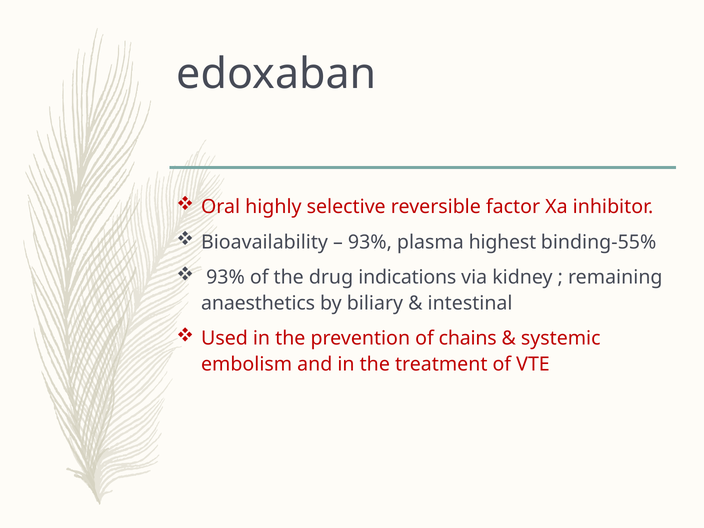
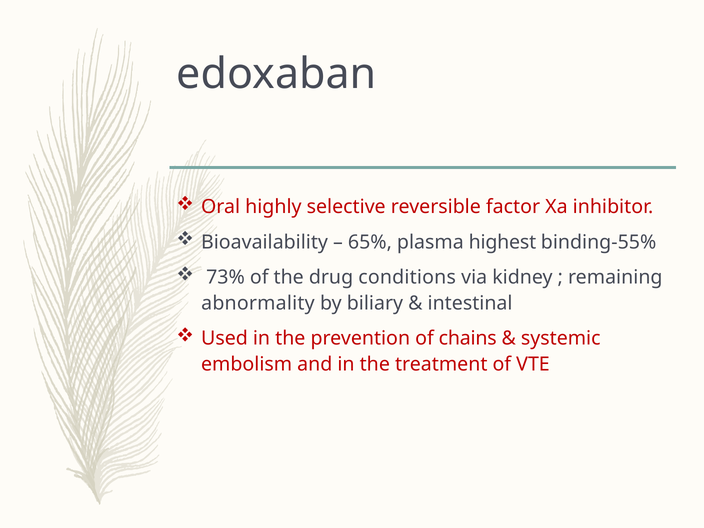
93%: 93% -> 65% (370, 242)
93%: 93% -> 73% (225, 277)
indications: indications -> conditions (407, 277)
anaesthetics: anaesthetics -> abnormality (258, 303)
